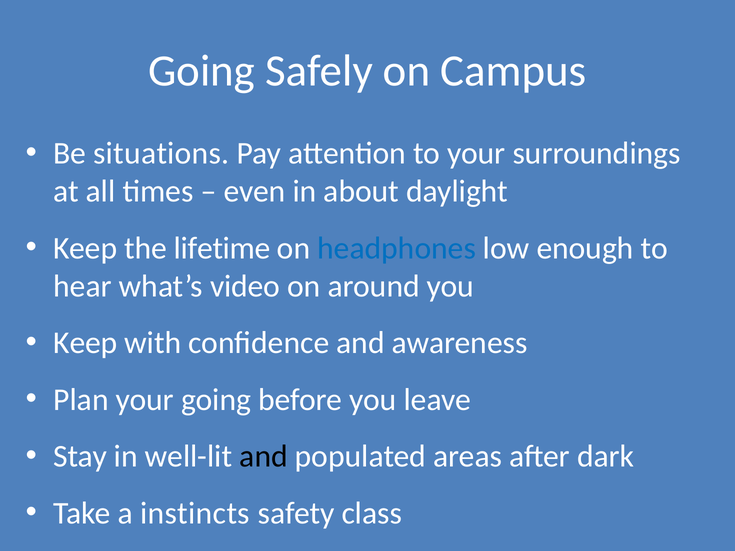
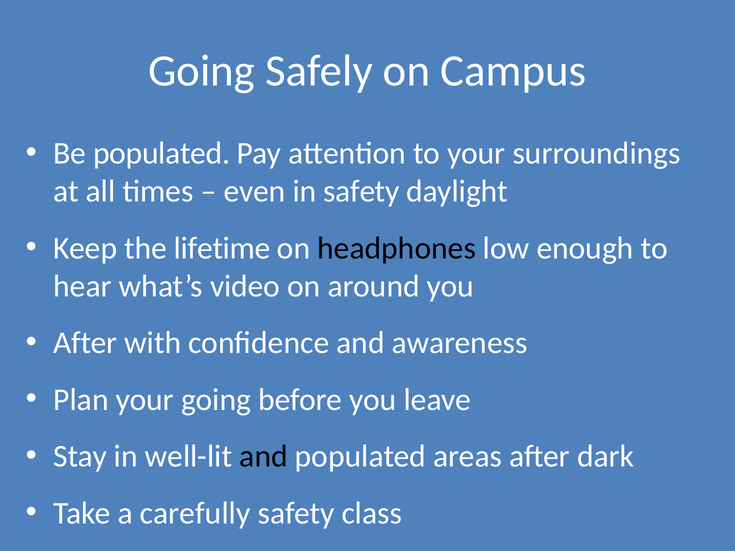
Be situations: situations -> populated (162, 154)
in about: about -> safety (361, 192)
headphones colour: blue -> black (397, 248)
Keep: Keep -> After (85, 343)
instincts: instincts -> carefully (195, 513)
